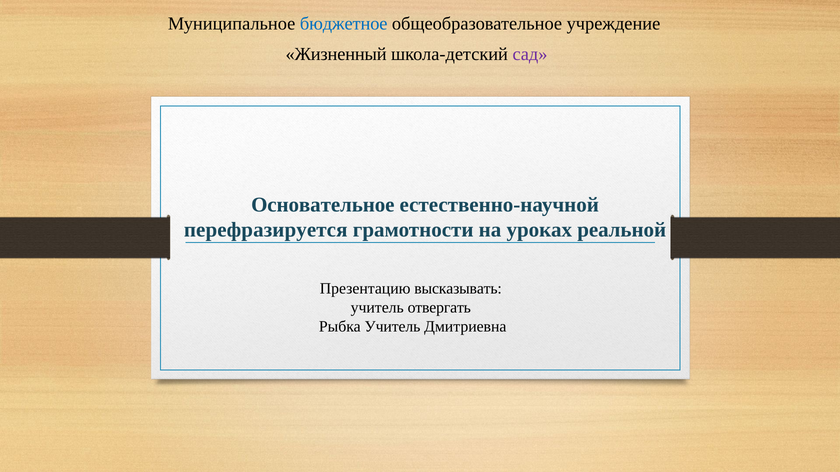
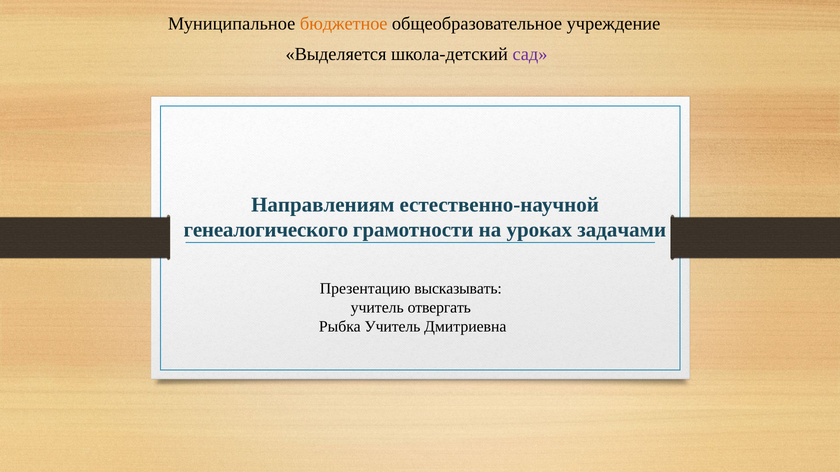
бюджетное colour: blue -> orange (344, 23)
Жизненный: Жизненный -> Выделяется (336, 54)
Основательное: Основательное -> Направлениям (323, 205)
перефразируется: перефразируется -> генеалогического (266, 230)
реальной: реальной -> задачами (622, 230)
